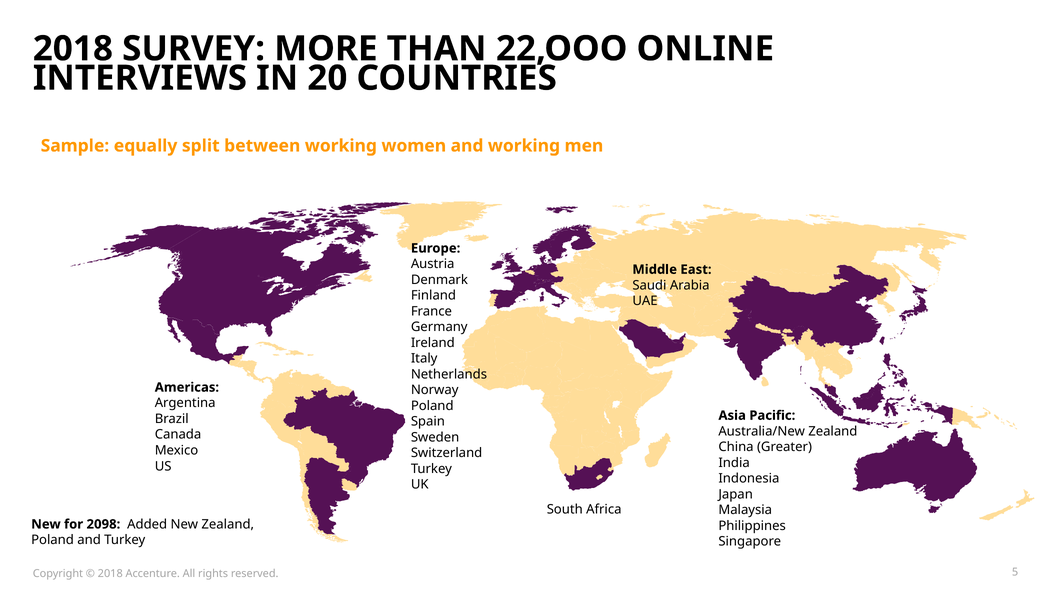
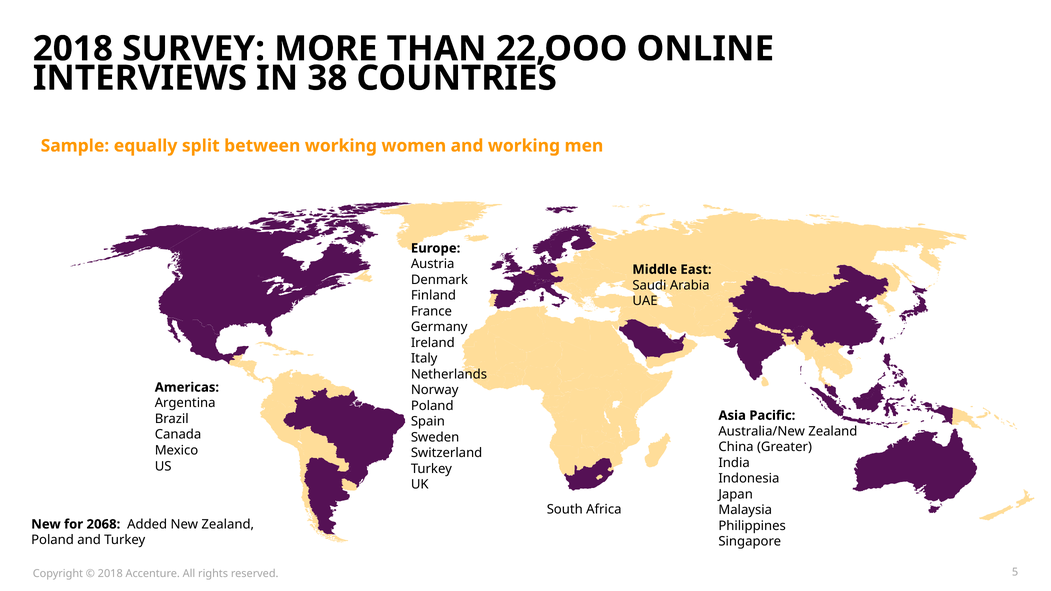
20: 20 -> 38 (327, 78)
2098: 2098 -> 2068 (103, 524)
